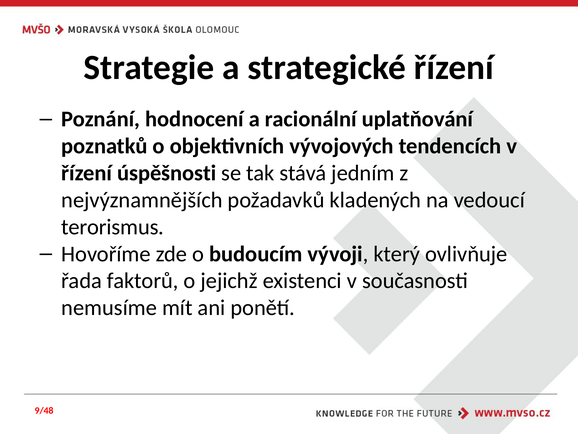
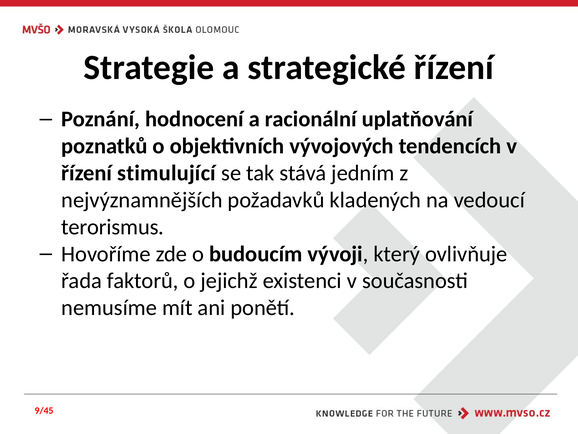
úspěšnosti: úspěšnosti -> stimulující (167, 173)
9/48: 9/48 -> 9/45 (44, 410)
